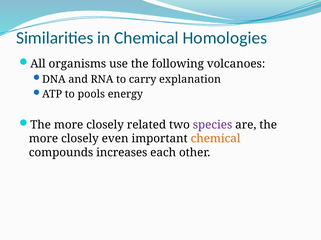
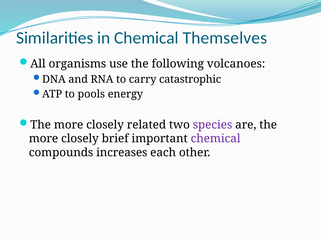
Homologies: Homologies -> Themselves (225, 38)
explanation: explanation -> catastrophic (190, 79)
even: even -> brief (115, 139)
chemical colour: orange -> purple (216, 139)
